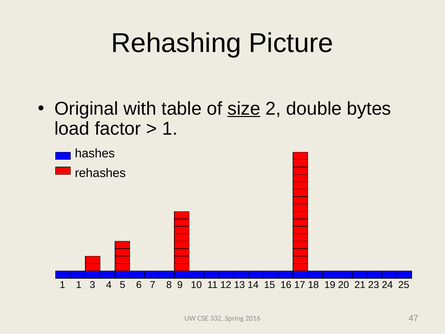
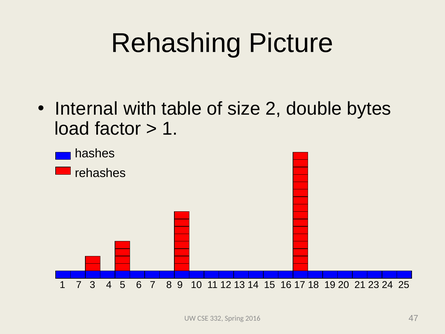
Original: Original -> Internal (86, 109)
size underline: present -> none (244, 109)
1: 1 -> 7 (79, 285)
